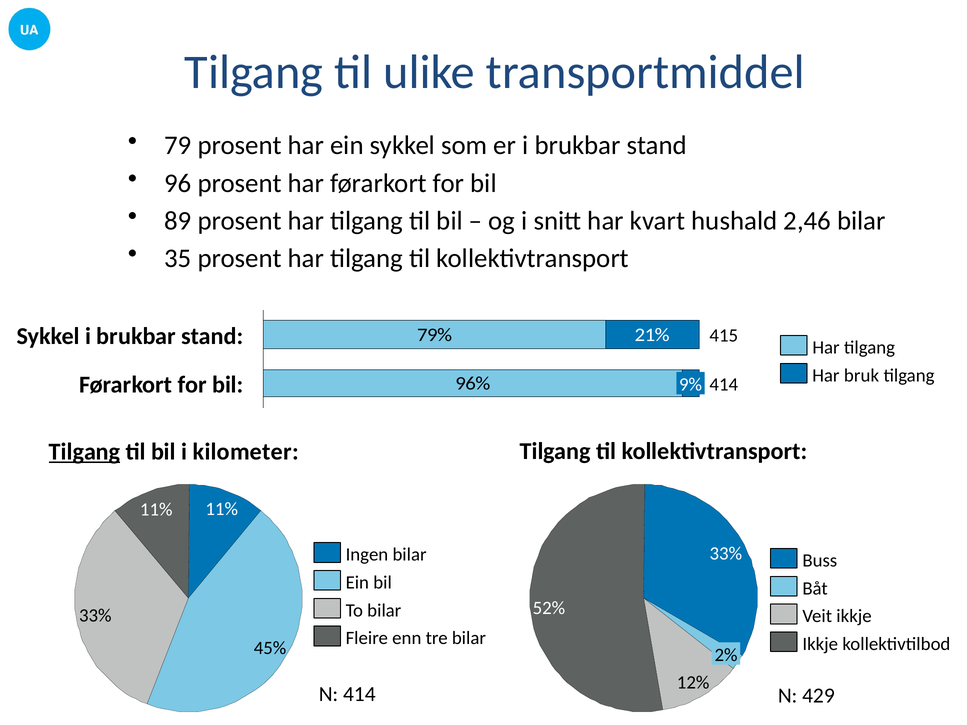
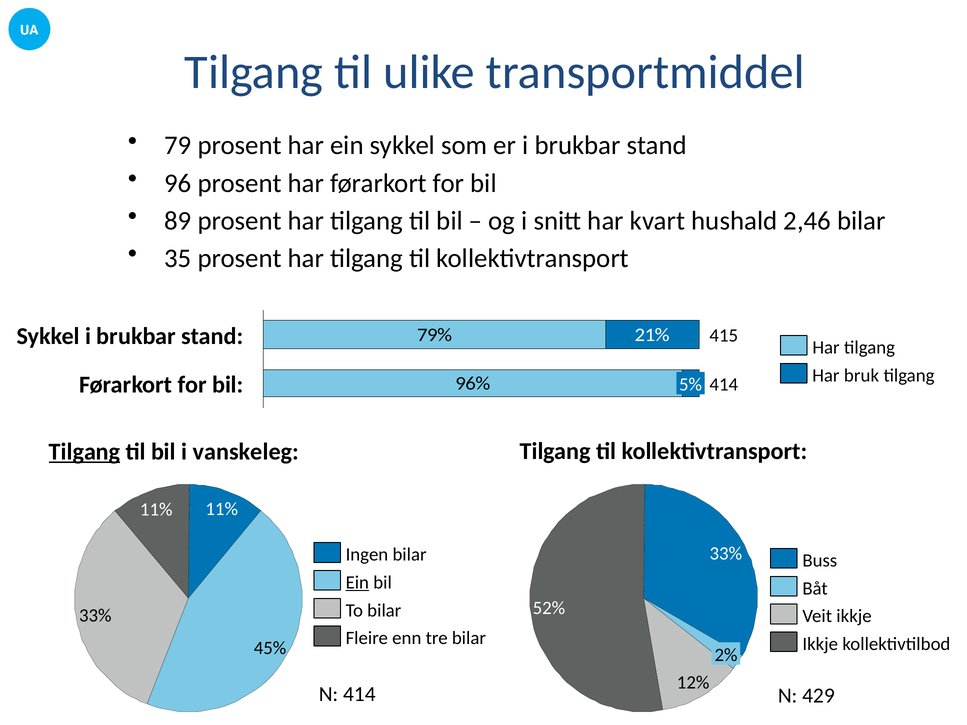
9%: 9% -> 5% (691, 385)
kilometer: kilometer -> vanskeleg (246, 452)
Ein underline: none -> present (357, 583)
